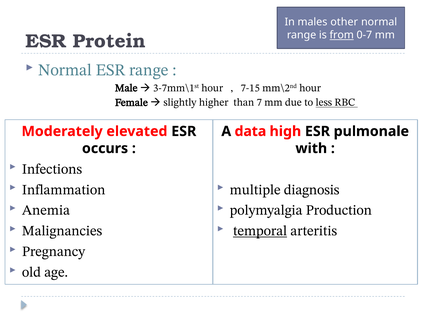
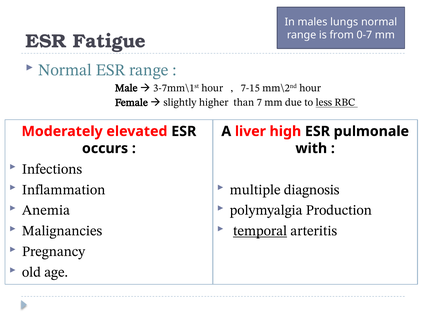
other: other -> lungs (344, 22)
from underline: present -> none (342, 35)
Protein: Protein -> Fatigue (109, 41)
data: data -> liver (250, 131)
